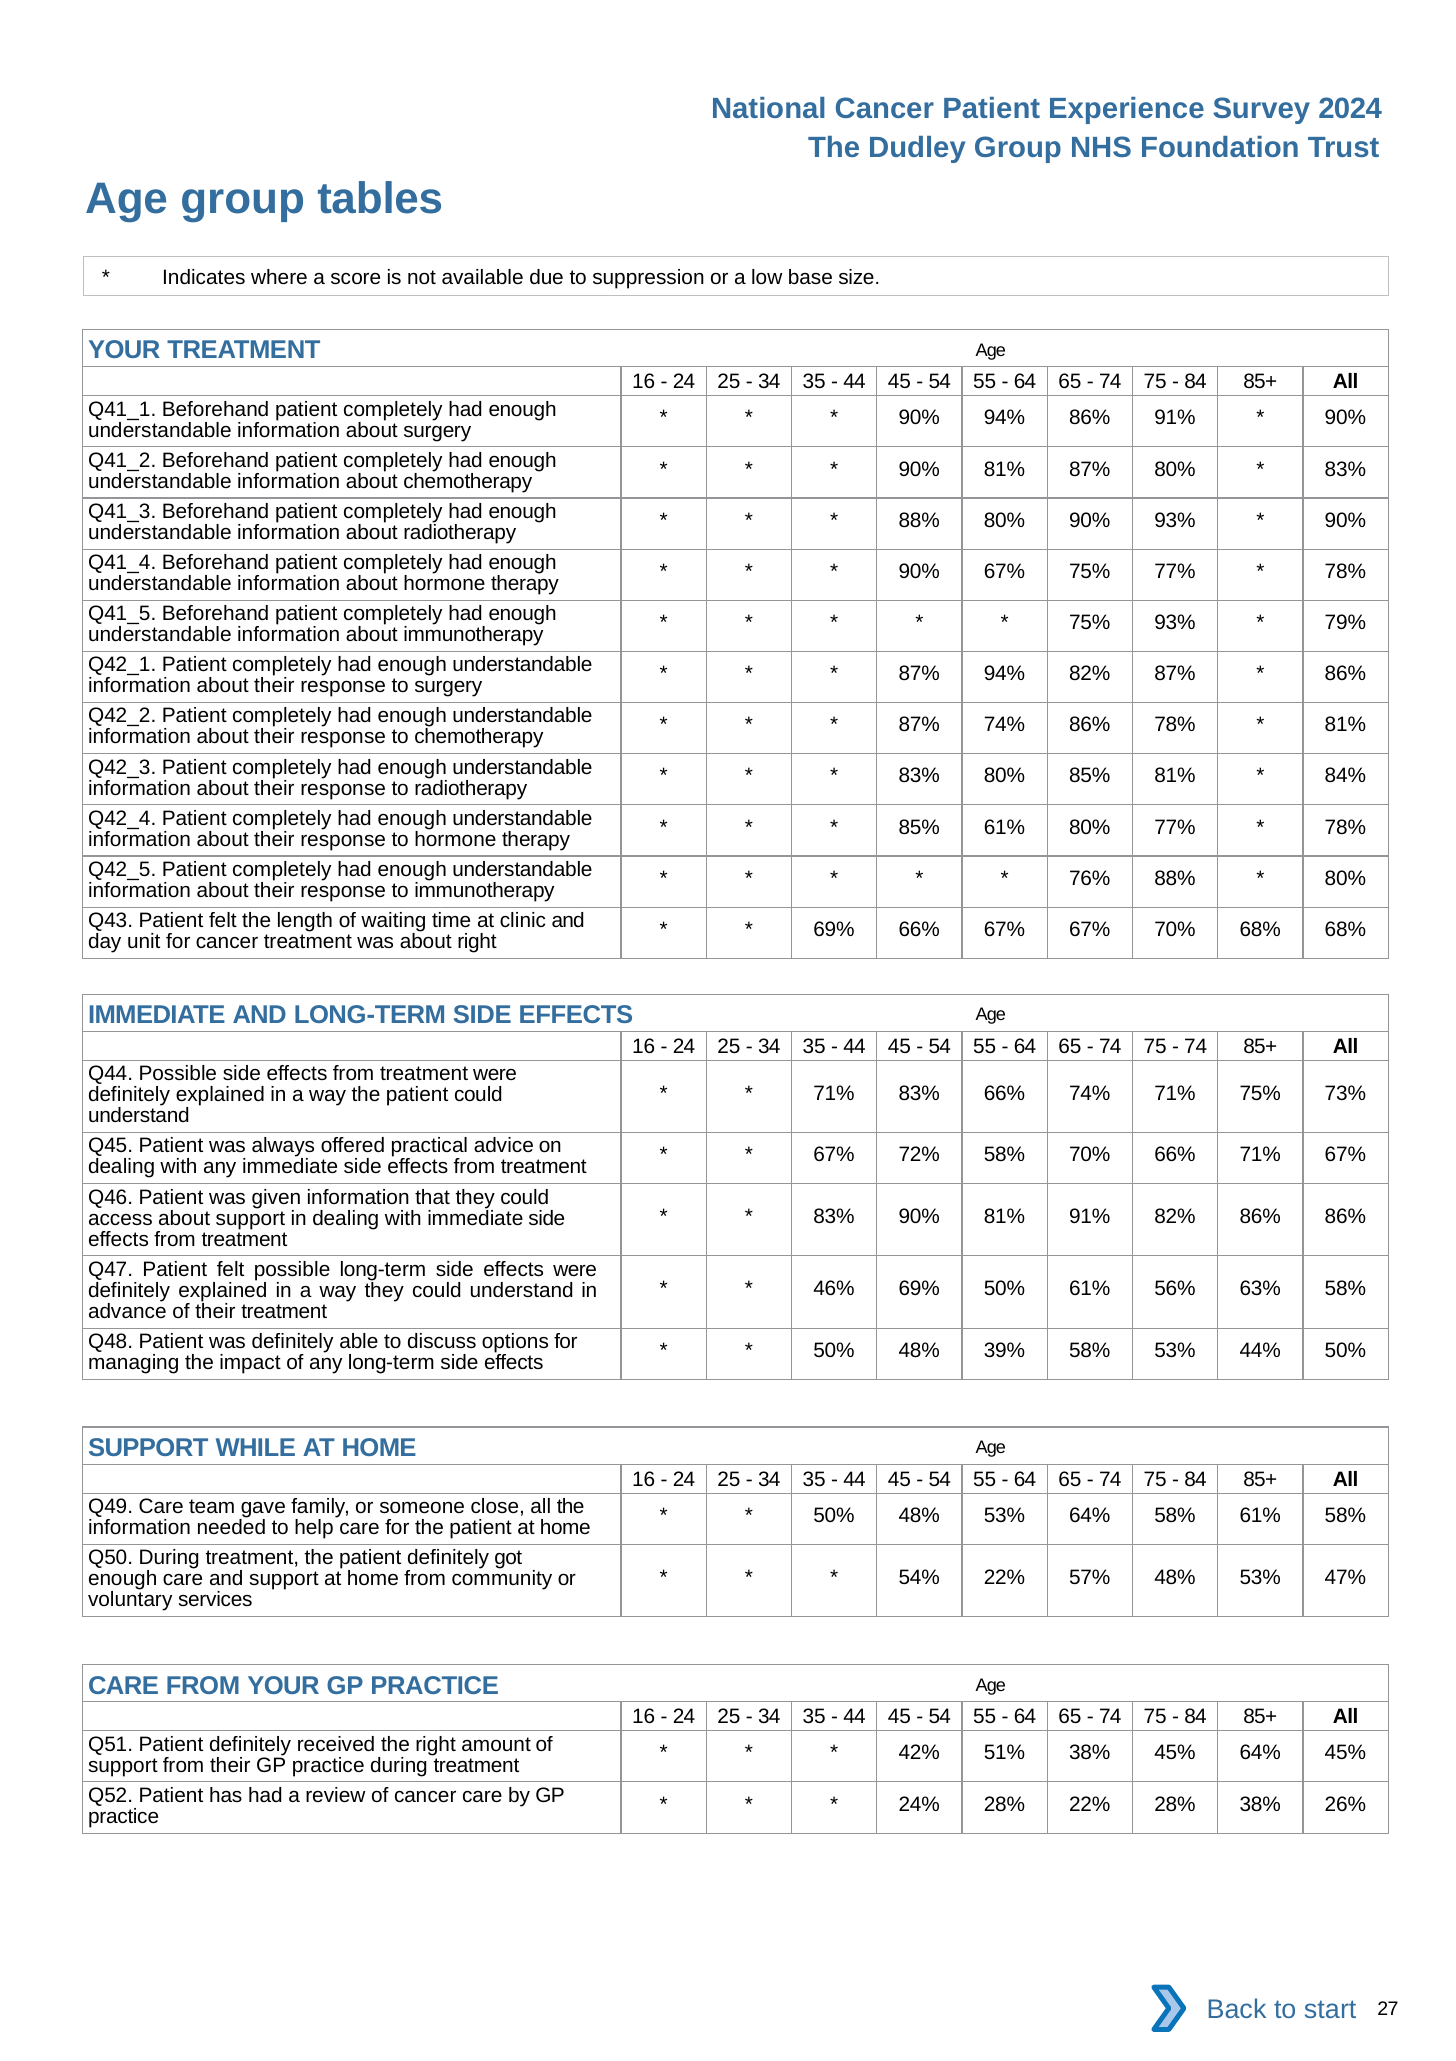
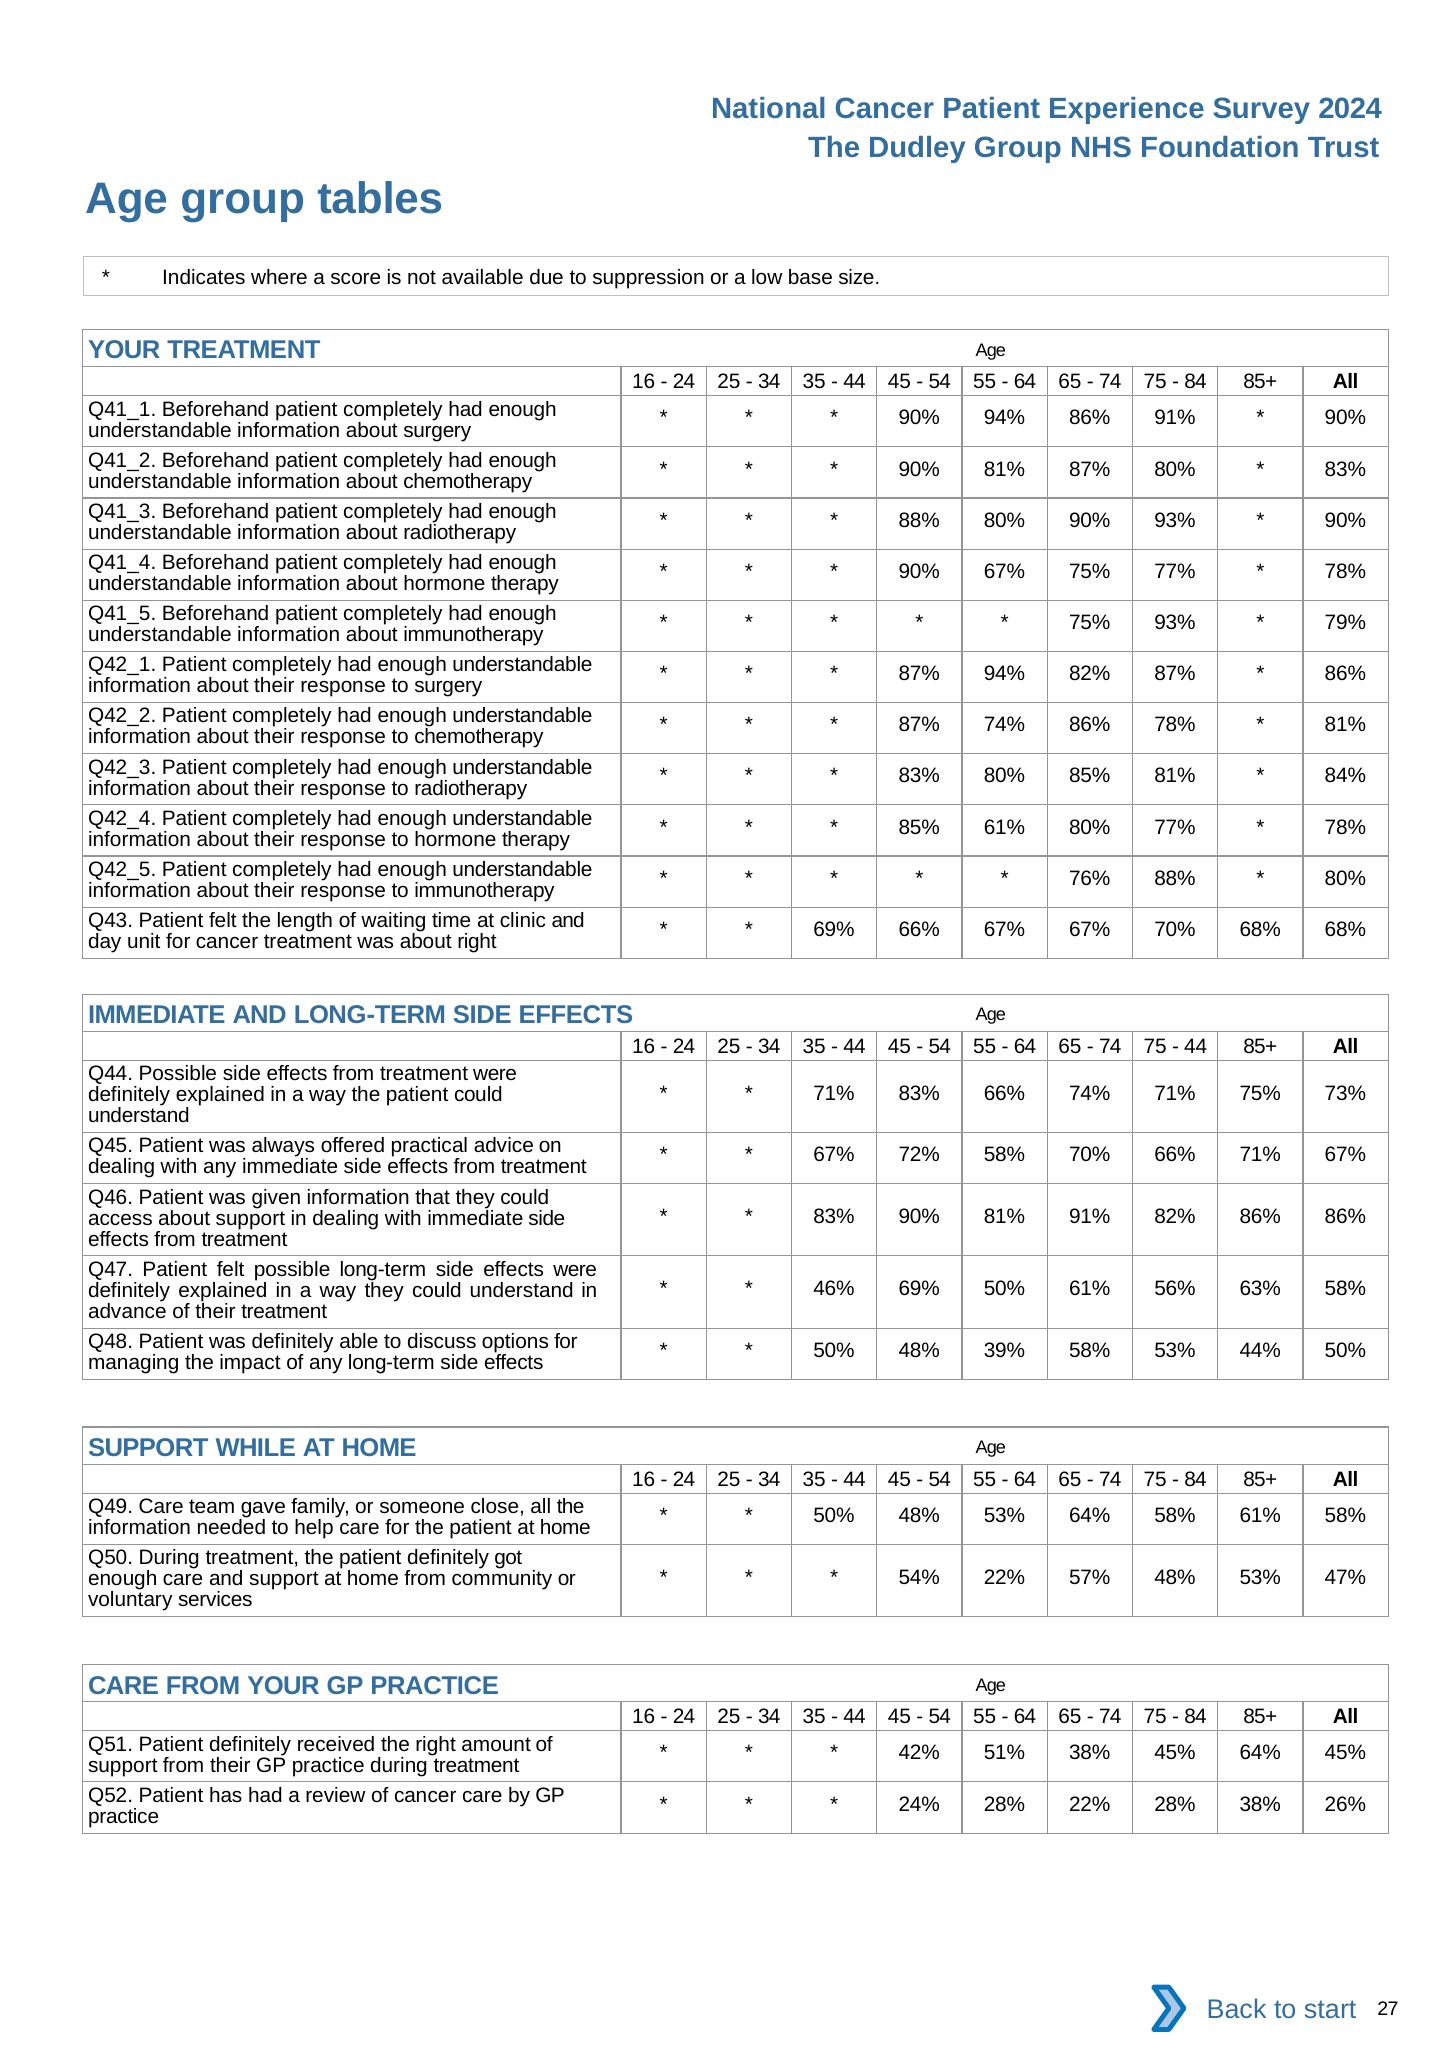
74: 74 -> 44 (1196, 1047)
